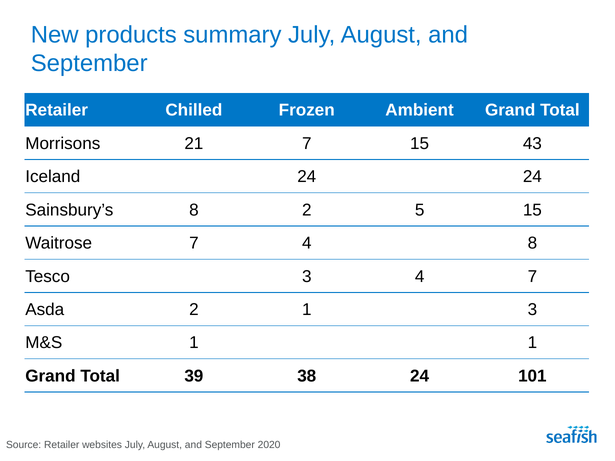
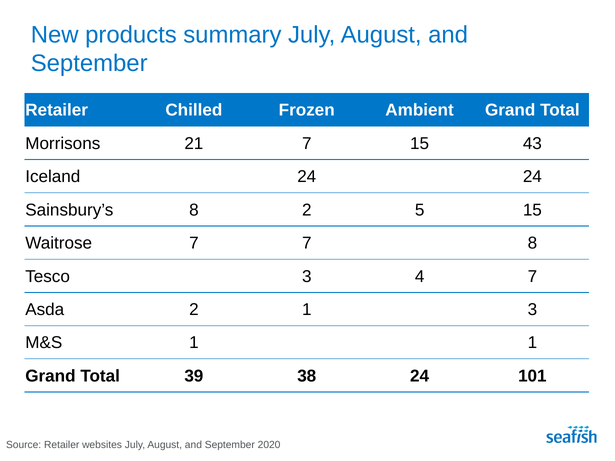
7 4: 4 -> 7 (307, 243)
